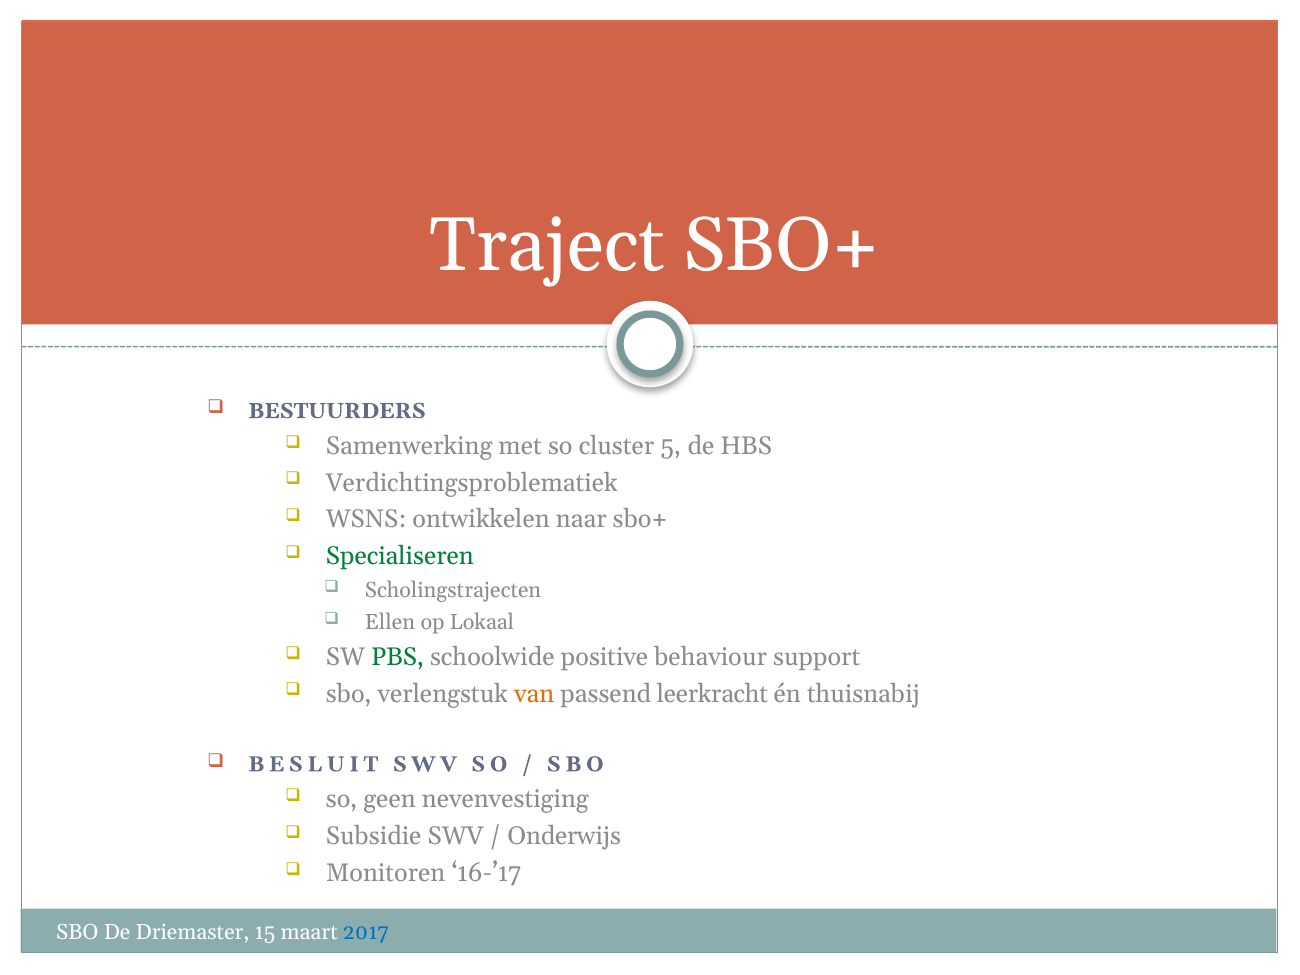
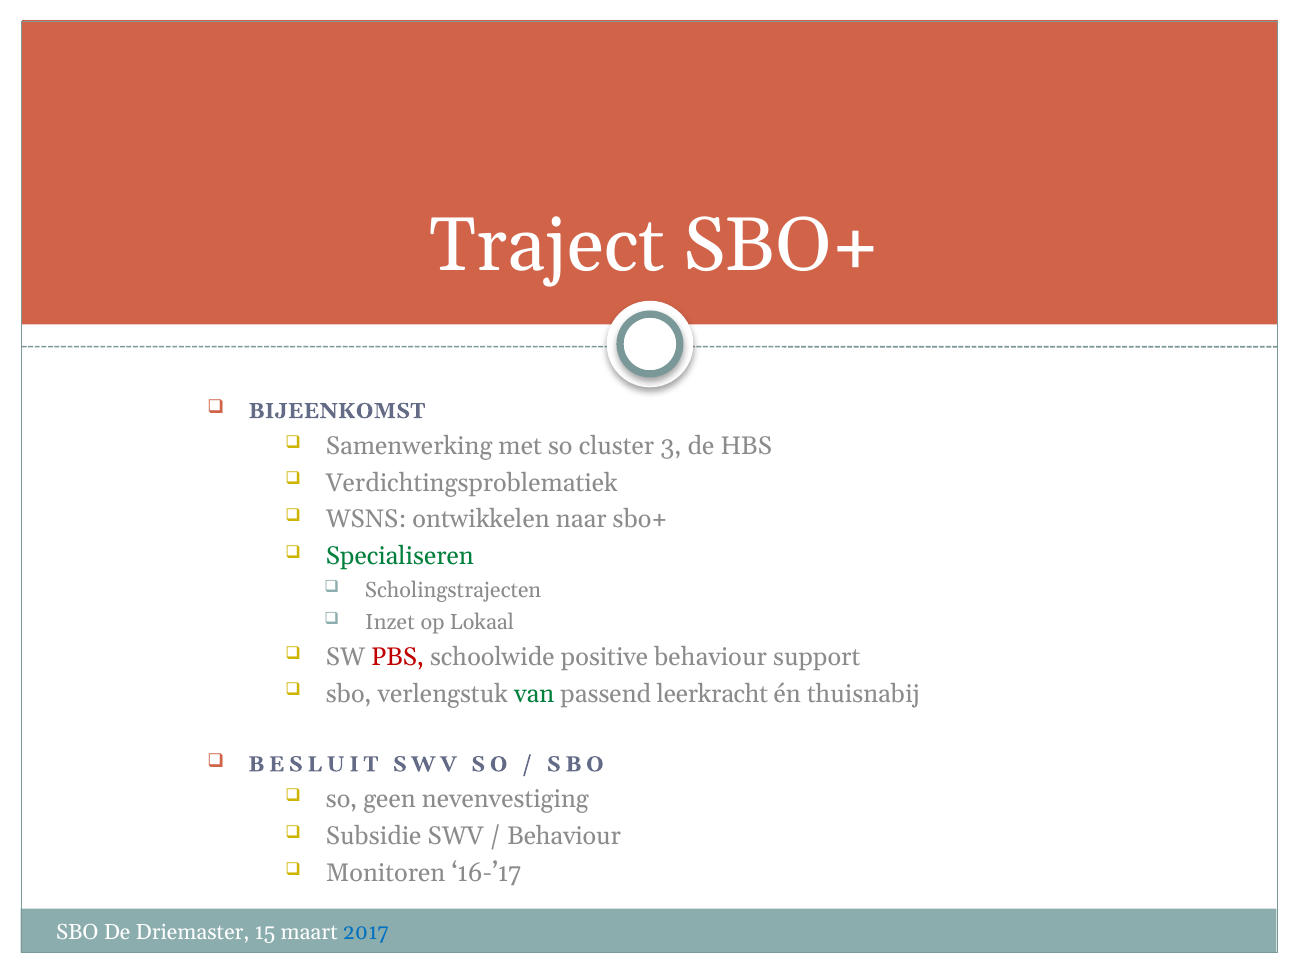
BESTUURDERS: BESTUURDERS -> BIJEENKOMST (337, 411)
5: 5 -> 3 (671, 446)
Ellen: Ellen -> Inzet (390, 622)
PBS colour: green -> red (397, 657)
van colour: orange -> green (534, 694)
Onderwijs: Onderwijs -> Behaviour (564, 836)
